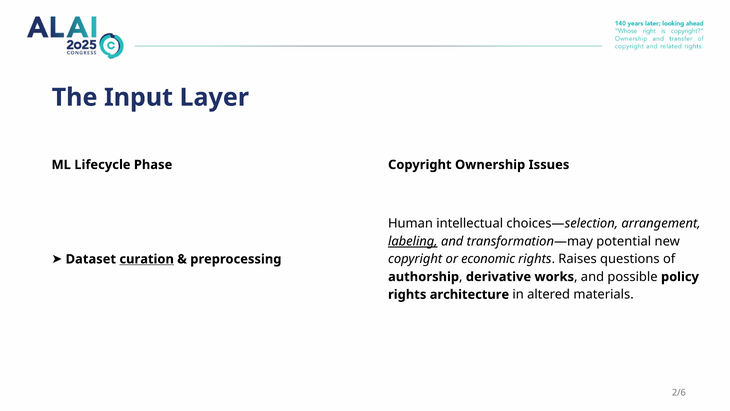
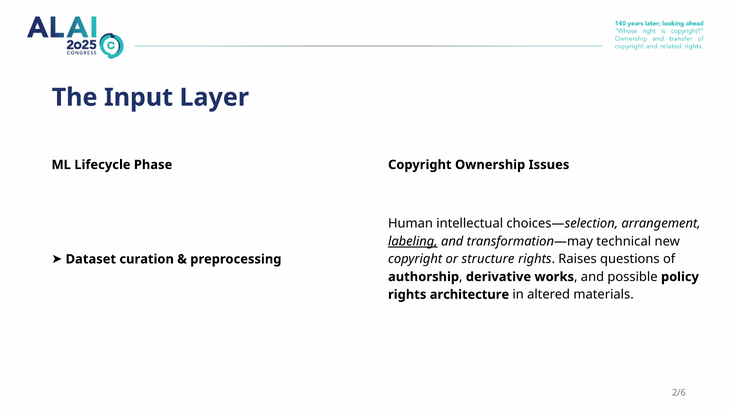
potential: potential -> technical (624, 241)
curation underline: present -> none (147, 259)
economic: economic -> structure (488, 259)
